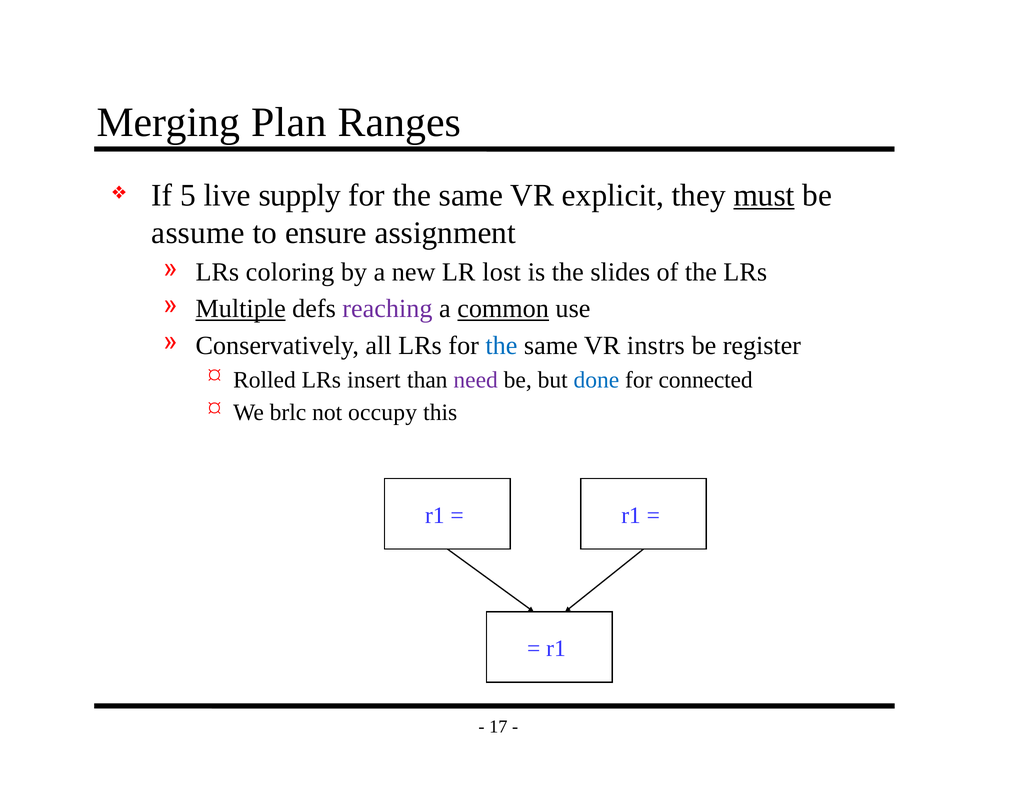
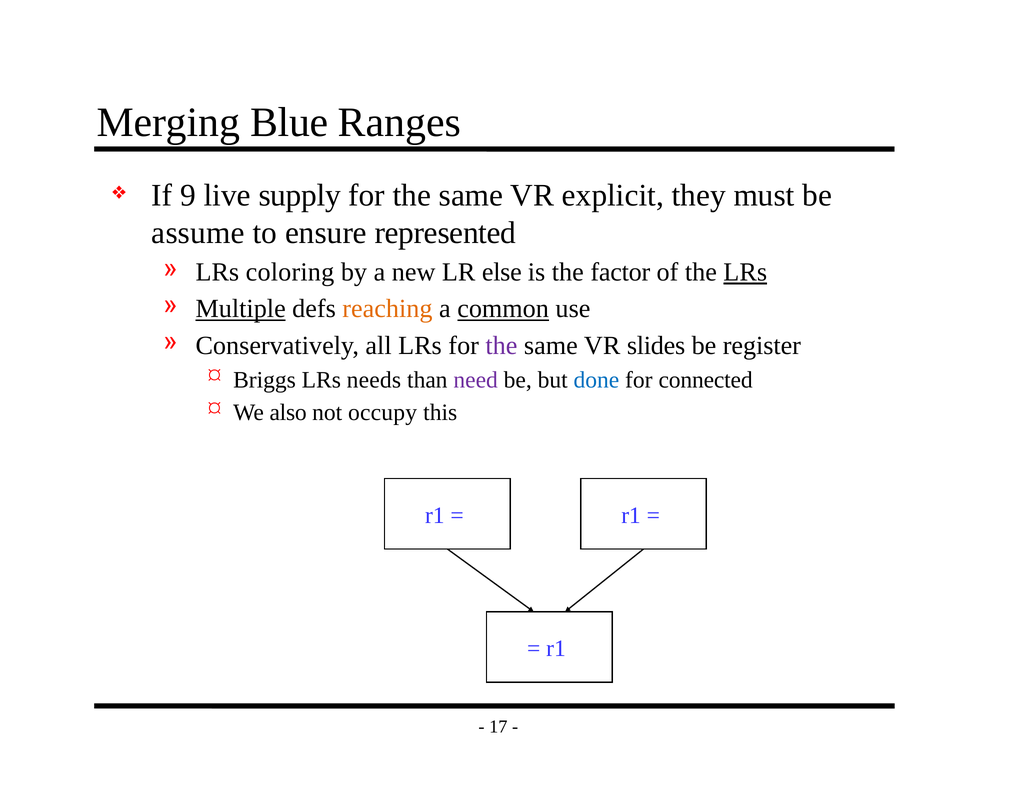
Plan: Plan -> Blue (289, 122)
5: 5 -> 9 (188, 195)
must underline: present -> none (764, 195)
assignment: assignment -> represented (445, 233)
lost: lost -> else (502, 272)
slides: slides -> factor (620, 272)
LRs underline: none -> present (745, 272)
reaching colour: purple -> orange (387, 309)
the colour: blue -> purple (501, 346)
instrs: instrs -> slides (656, 346)
Rolled: Rolled -> Briggs (264, 380)
insert: insert -> needs (374, 380)
brlc: brlc -> also (288, 413)
